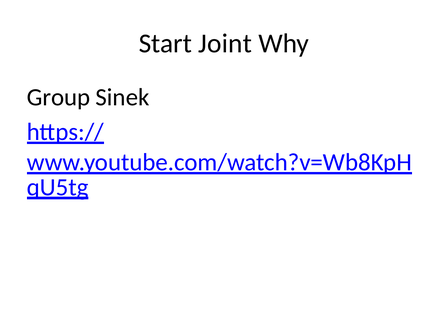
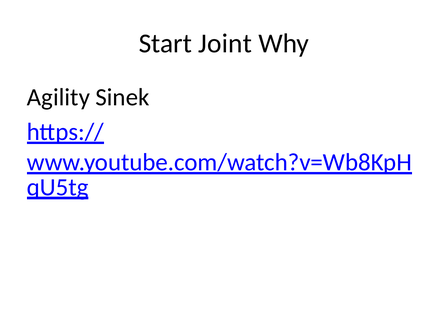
Group: Group -> Agility (58, 97)
